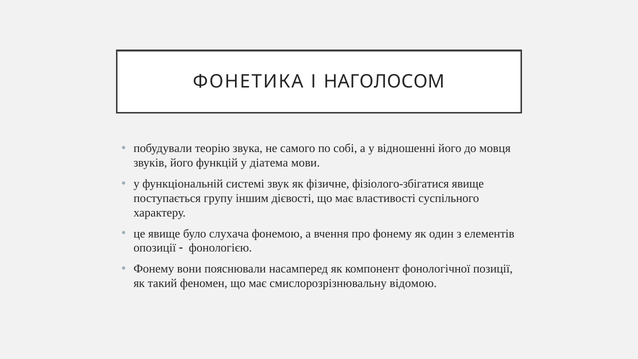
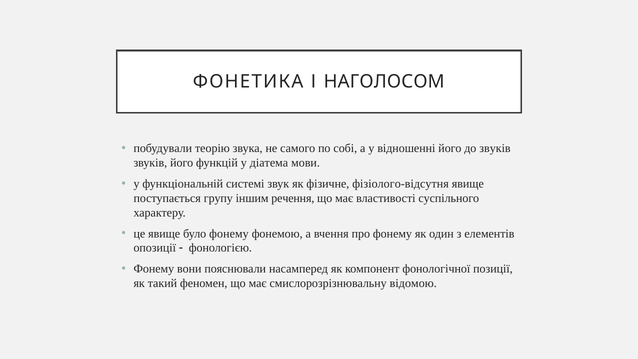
до мовця: мовця -> звуків (495, 148)
фізіолого-збігатися: фізіолого-збігатися -> фізіолого-відсутня (401, 184)
дієвості: дієвості -> речення (293, 198)
було слухача: слухача -> фонему (229, 234)
